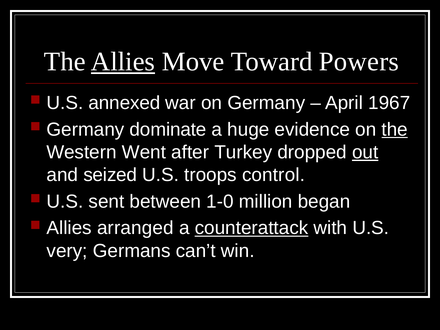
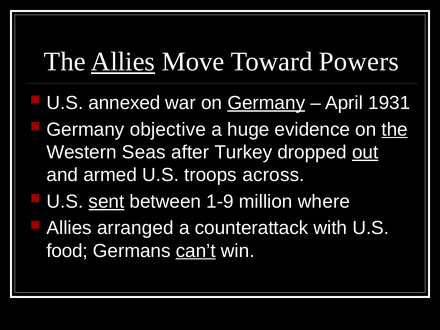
Germany underline: none -> present (266, 103)
1967: 1967 -> 1931 (389, 103)
dominate: dominate -> objective (168, 129)
Went: Went -> Seas (144, 152)
seized: seized -> armed (110, 175)
control: control -> across (273, 175)
sent underline: none -> present (106, 201)
1-0: 1-0 -> 1-9 (220, 201)
began: began -> where (324, 201)
counterattack underline: present -> none (252, 228)
very: very -> food (67, 251)
can’t underline: none -> present (196, 251)
